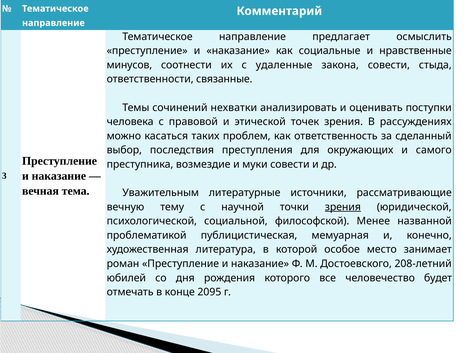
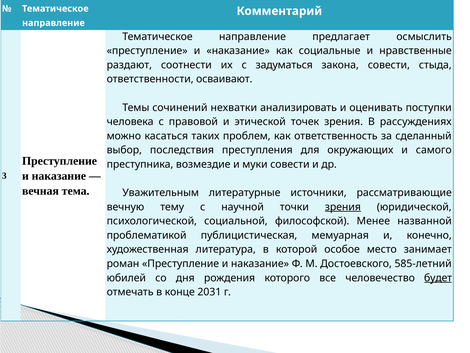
минусов: минусов -> раздают (129, 65)
удаленные: удаленные -> задуматься (284, 65)
связанные: связанные -> осваивают (224, 79)
208-летний: 208-летний -> 585-летний (423, 263)
будет underline: none -> present (438, 278)
2095: 2095 -> 2031 (209, 292)
